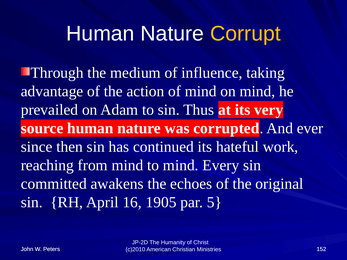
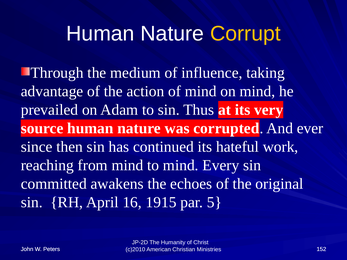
1905: 1905 -> 1915 (161, 202)
